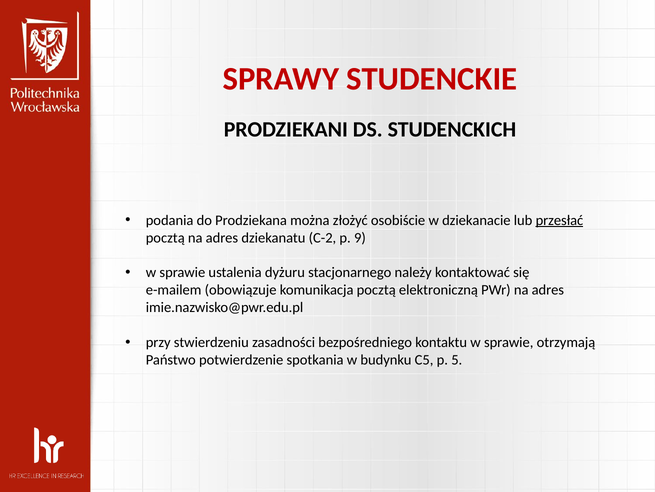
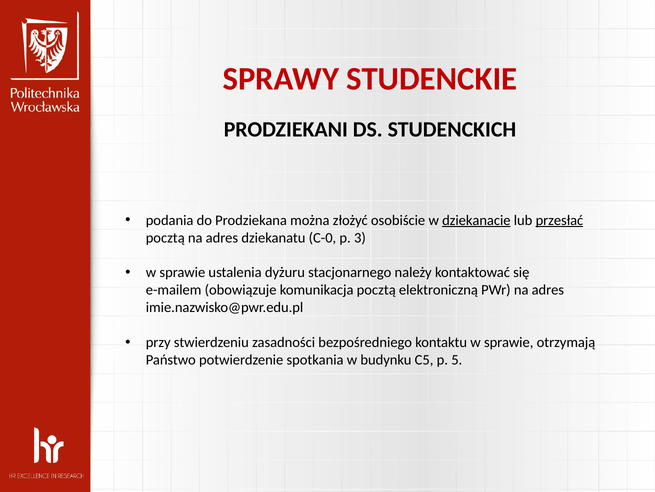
dziekanacie underline: none -> present (476, 220)
C-2: C-2 -> C-0 (322, 237)
9: 9 -> 3 (360, 237)
